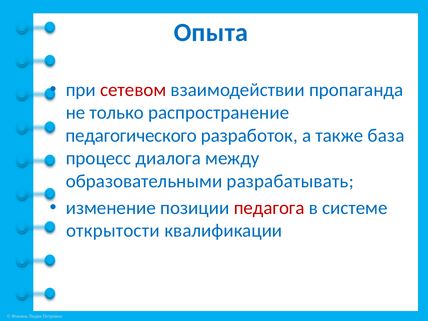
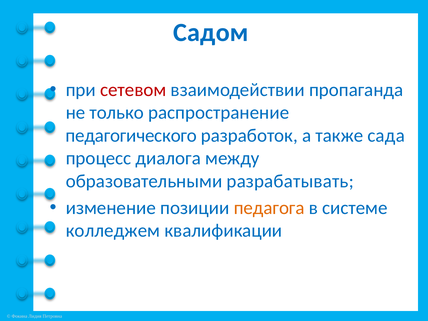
Опыта: Опыта -> Садом (211, 32)
база: база -> сада (386, 135)
педагога colour: red -> orange (269, 208)
открытости: открытости -> колледжем (113, 231)
